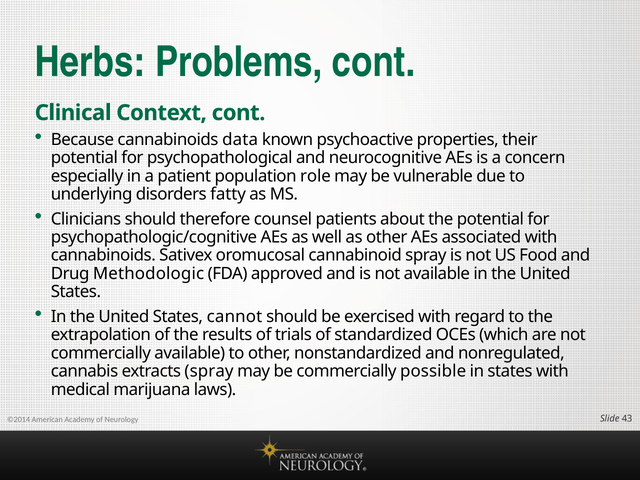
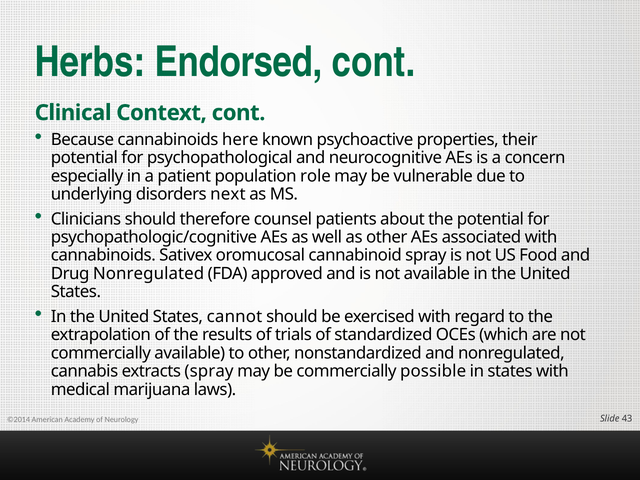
Problems: Problems -> Endorsed (239, 62)
data: data -> here (240, 140)
fatty: fatty -> next (228, 194)
Drug Methodologic: Methodologic -> Nonregulated (149, 274)
